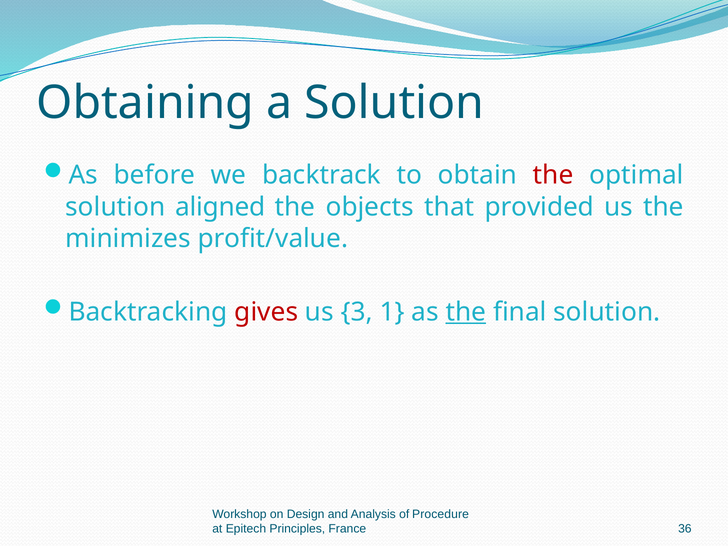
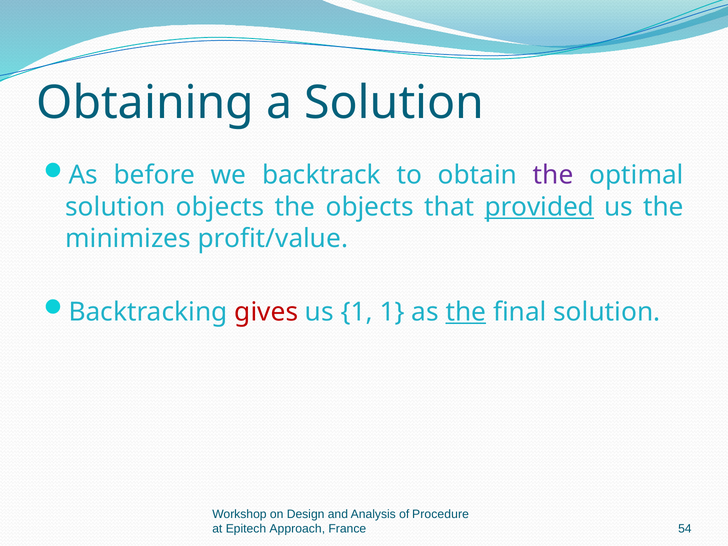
the colour: red -> purple (553, 175)
solution aligned: aligned -> objects (220, 207)
provided underline: none -> present (539, 207)
us 3: 3 -> 1 (357, 312)
Principles: Principles -> Approach (297, 529)
36: 36 -> 54 (685, 529)
